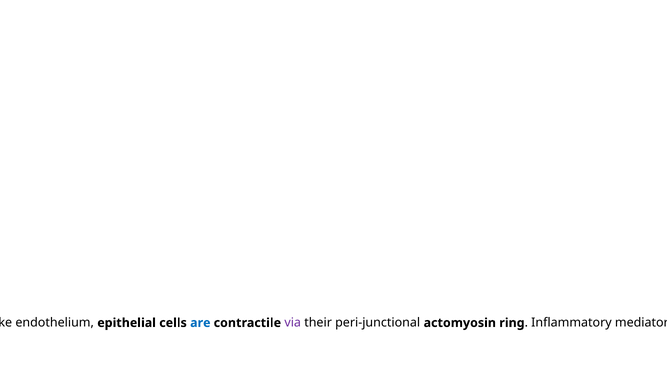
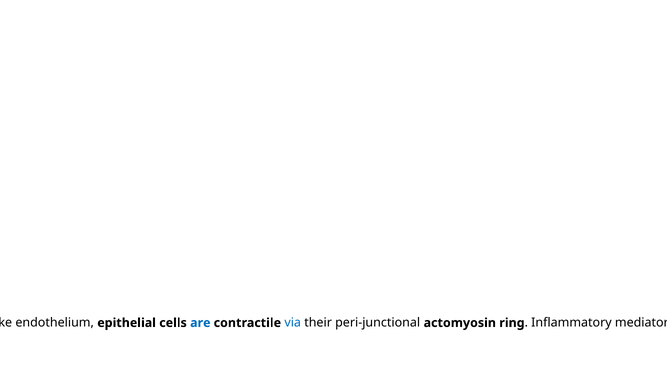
via colour: purple -> blue (293, 323)
